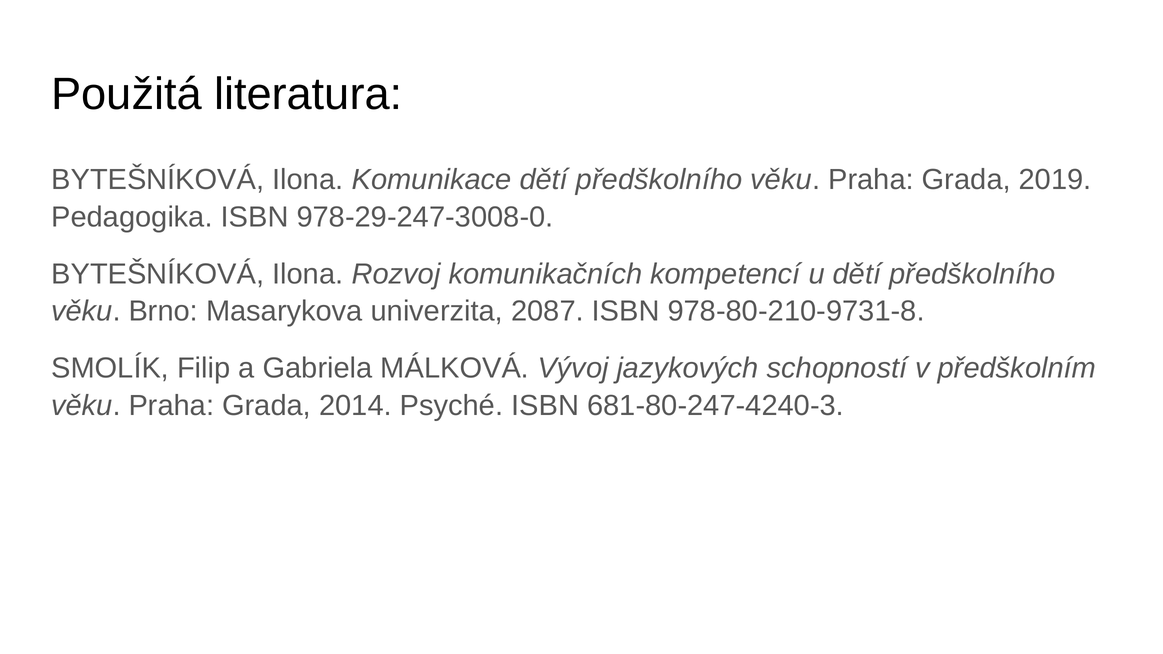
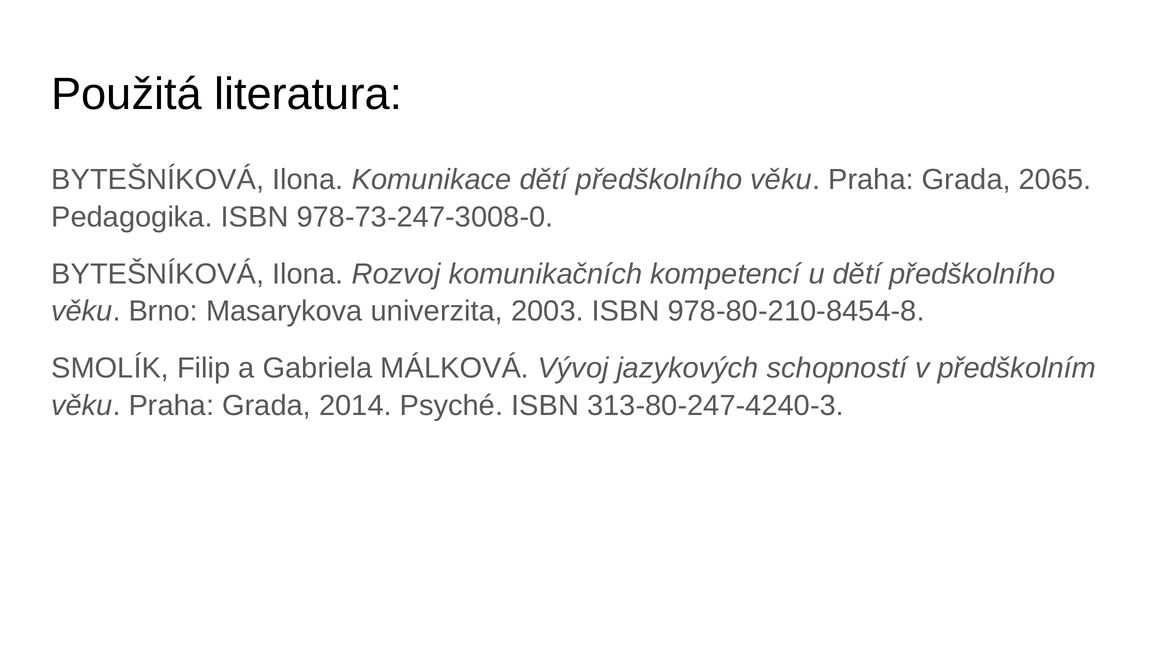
2019: 2019 -> 2065 (1055, 180)
978-29-247-3008-0: 978-29-247-3008-0 -> 978-73-247-3008-0 (425, 217)
2087: 2087 -> 2003 (547, 311)
978-80-210-9731-8: 978-80-210-9731-8 -> 978-80-210-8454-8 (796, 311)
681-80-247-4240-3: 681-80-247-4240-3 -> 313-80-247-4240-3 (716, 406)
